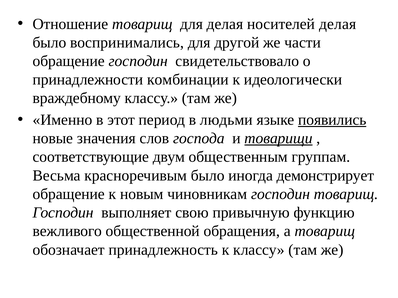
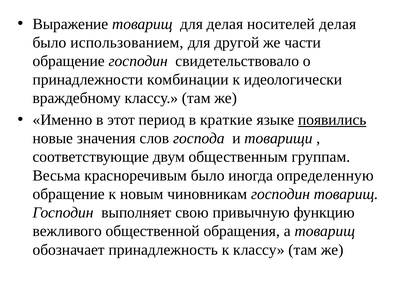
Отношение: Отношение -> Выражение (70, 24)
воспринимались: воспринимались -> использованием (127, 43)
людьми: людьми -> краткие (226, 120)
товарищи underline: present -> none (278, 139)
демонстрирует: демонстрирует -> определенную (325, 176)
